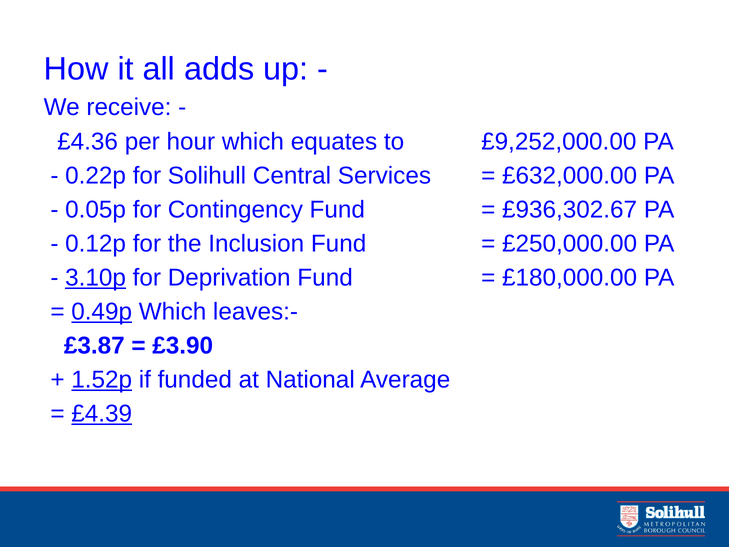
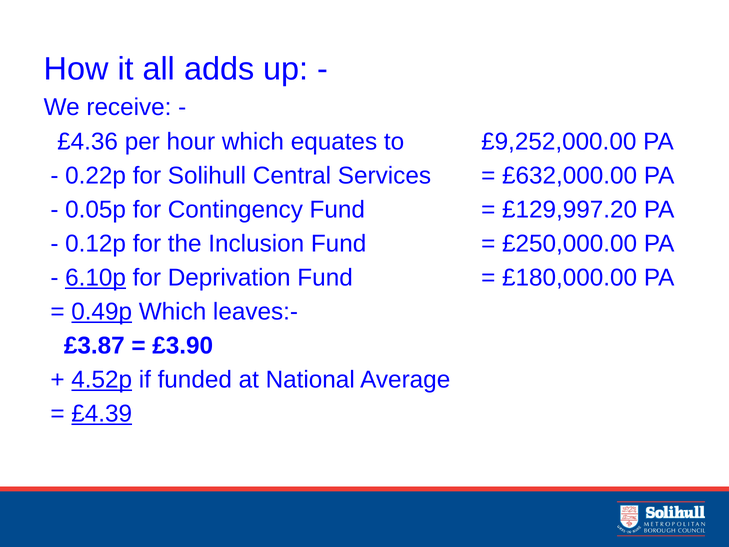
£936,302.67: £936,302.67 -> £129,997.20 (570, 209)
3.10p: 3.10p -> 6.10p (96, 277)
1.52p: 1.52p -> 4.52p (102, 379)
